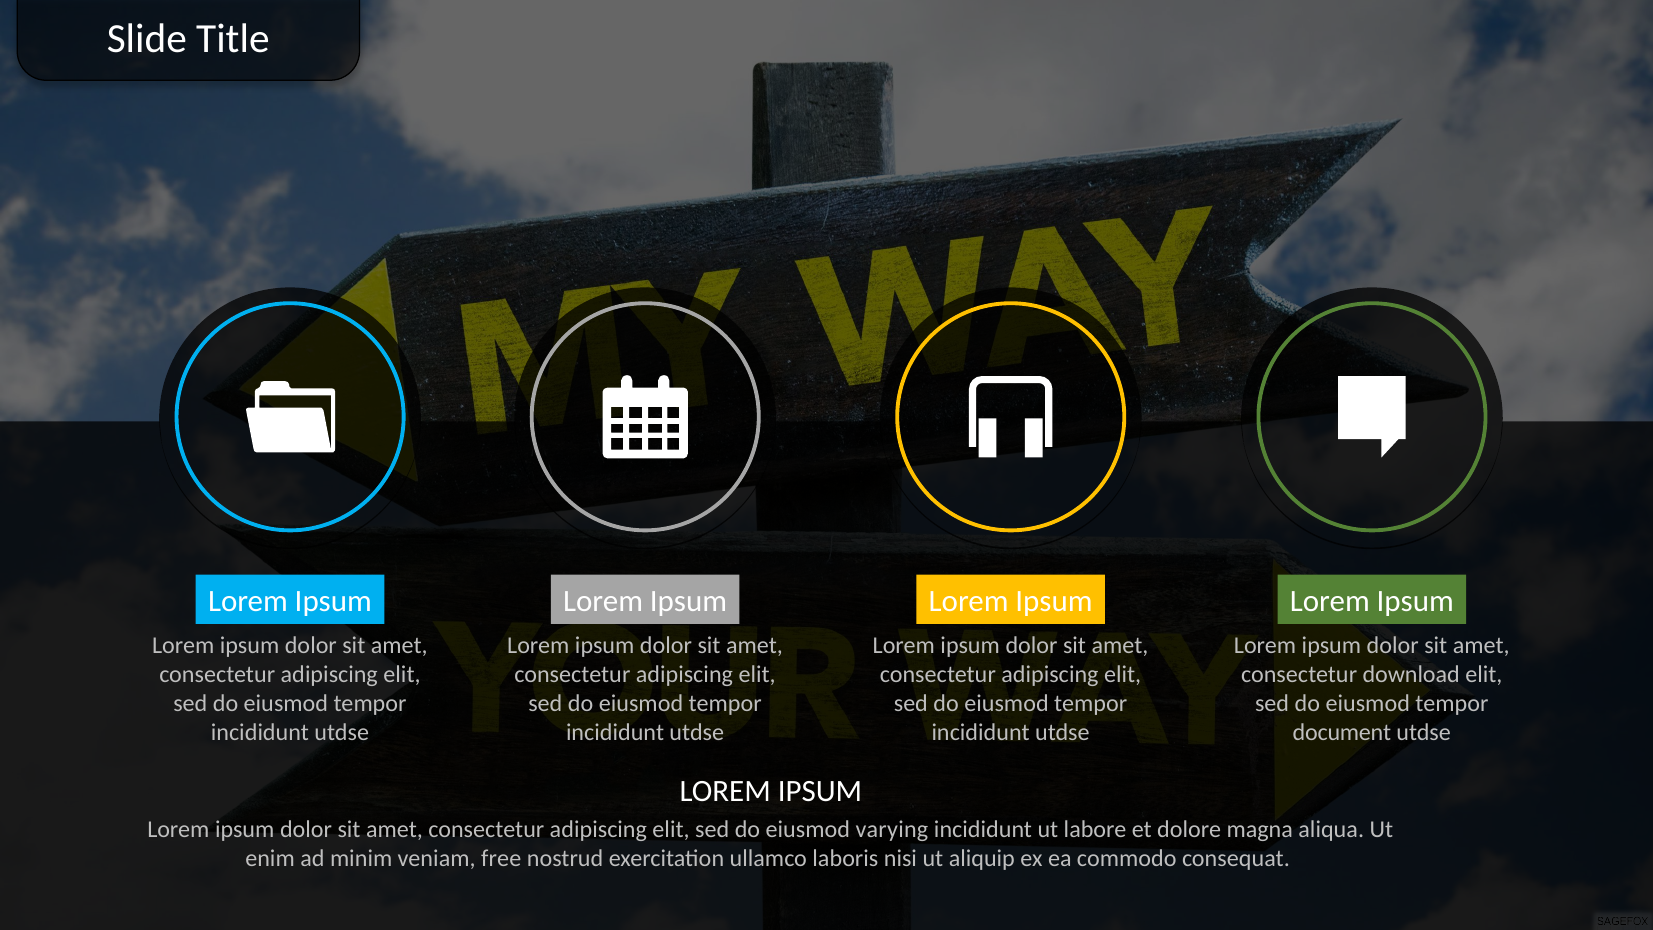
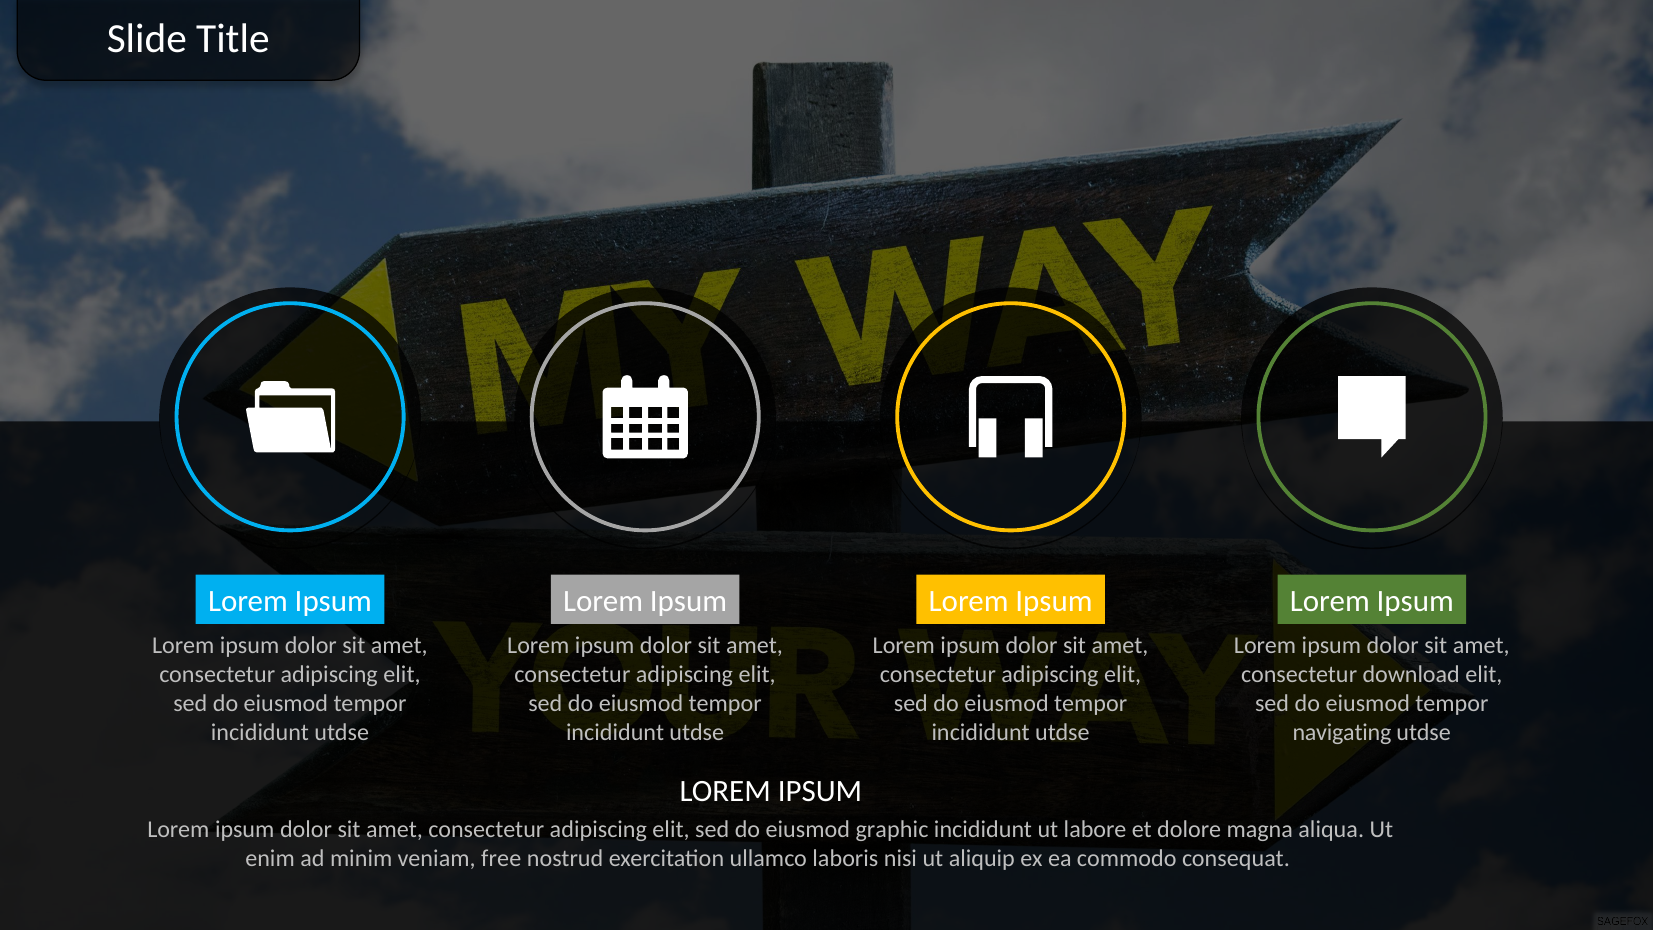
document: document -> navigating (1342, 733)
varying: varying -> graphic (892, 829)
